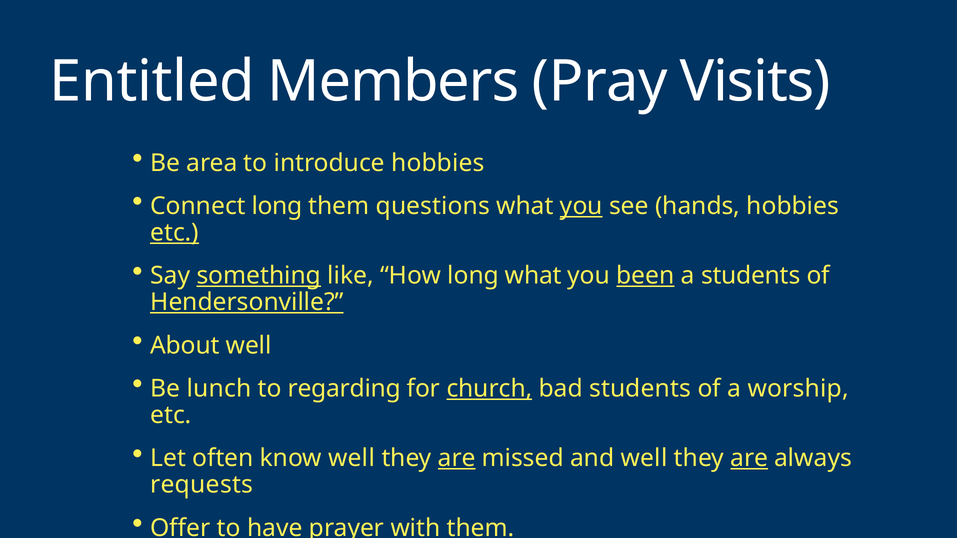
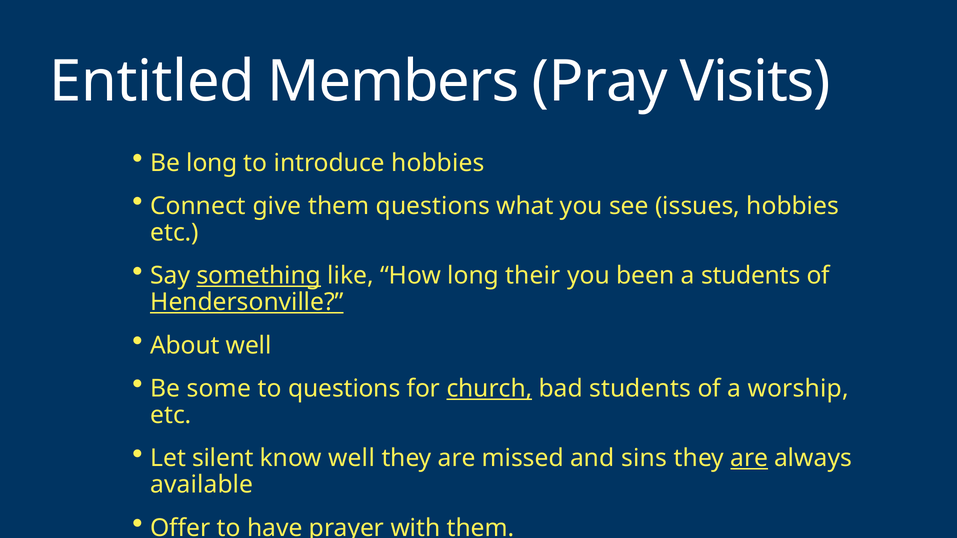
Be area: area -> long (212, 163)
Connect long: long -> give (277, 206)
you underline: present -> none (581, 206)
hands: hands -> issues (698, 206)
etc underline: present -> none (175, 233)
long what: what -> their (533, 276)
been underline: present -> none (645, 276)
lunch: lunch -> some (219, 389)
to regarding: regarding -> questions (344, 389)
often: often -> silent (223, 458)
are underline: present -> none (457, 458)
and well: well -> sins (644, 458)
requests: requests -> available (202, 485)
